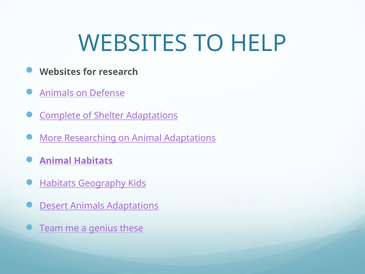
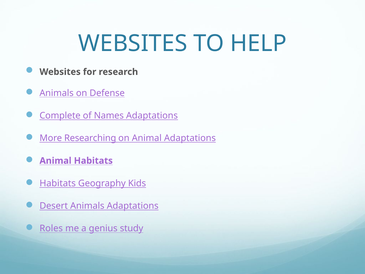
Shelter: Shelter -> Names (109, 115)
Team: Team -> Roles (51, 228)
these: these -> study (132, 228)
